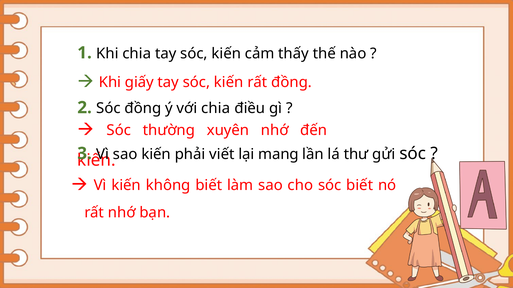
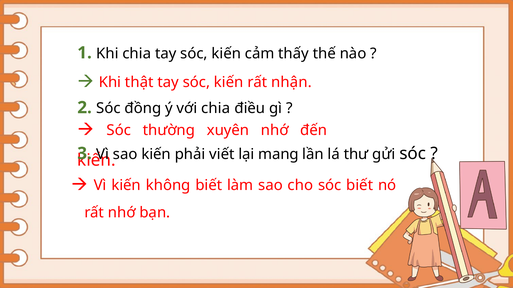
giấy: giấy -> thật (139, 82)
rất đồng: đồng -> nhận (292, 82)
